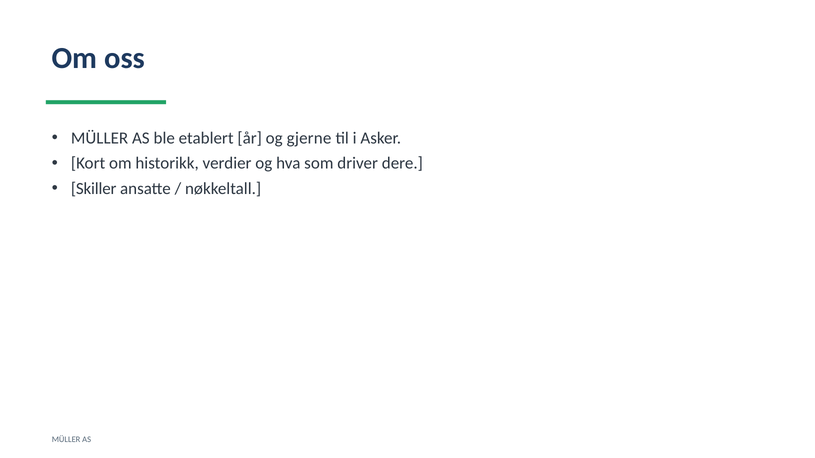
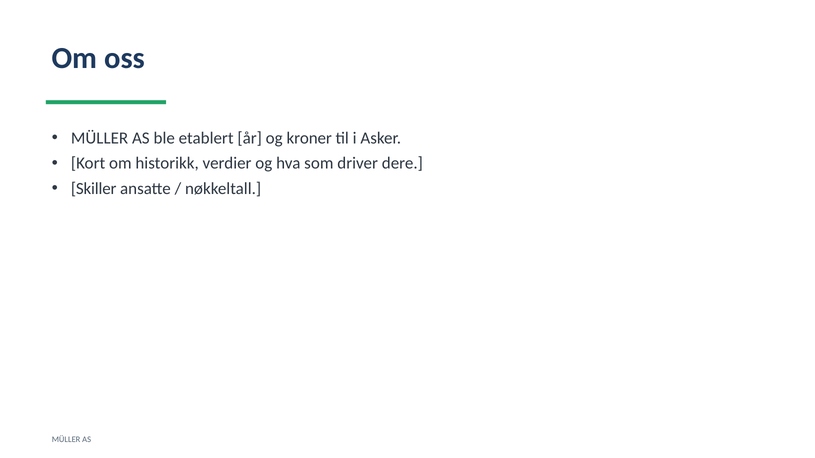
gjerne: gjerne -> kroner (309, 138)
